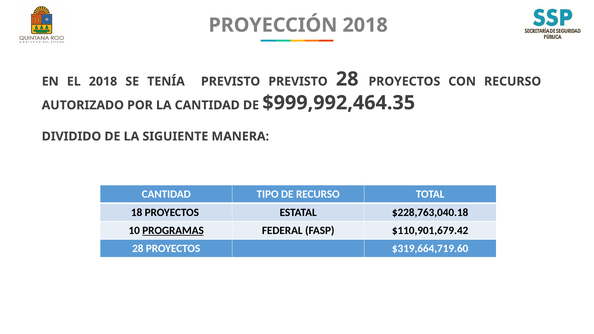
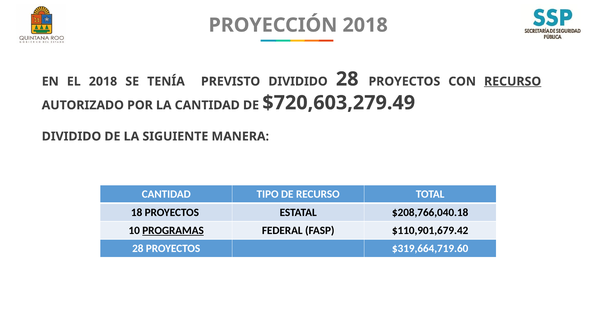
PREVISTO PREVISTO: PREVISTO -> DIVIDIDO (298, 81)
RECURSO underline: none -> present (513, 81)
$999,992,464.35: $999,992,464.35 -> $720,603,279.49 (339, 103)
$228,763,040.18: $228,763,040.18 -> $208,766,040.18 (430, 212)
